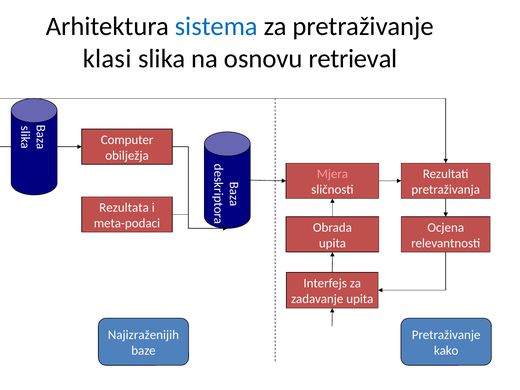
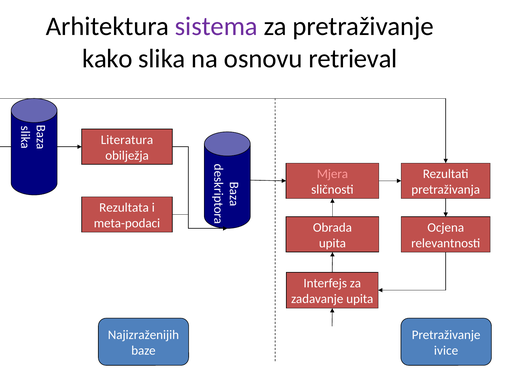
sistema colour: blue -> purple (216, 26)
klasi: klasi -> kako (107, 59)
Computer: Computer -> Literatura (127, 140)
kako: kako -> ivice (446, 350)
